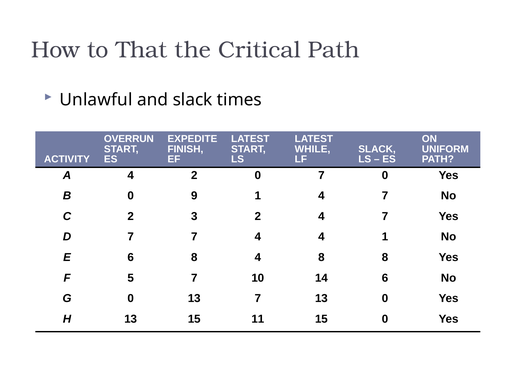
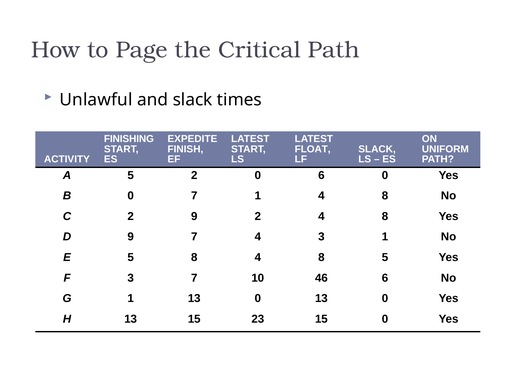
That: That -> Page (142, 50)
OVERRUN: OVERRUN -> FINISHING (129, 139)
WHILE: WHILE -> FLOAT (313, 149)
A 4: 4 -> 5 (131, 175)
0 7: 7 -> 6 (321, 175)
0 9: 9 -> 7 (194, 196)
1 4 7: 7 -> 8 (385, 196)
2 3: 3 -> 9 (194, 216)
2 4 7: 7 -> 8 (385, 216)
D 7: 7 -> 9 (131, 237)
4 4: 4 -> 3 (321, 237)
E 6: 6 -> 5 (131, 257)
8 8: 8 -> 5 (385, 257)
F 5: 5 -> 3 (131, 278)
14: 14 -> 46 (321, 278)
G 0: 0 -> 1 (131, 298)
7: 7 -> 0 (258, 298)
11: 11 -> 23 (258, 319)
